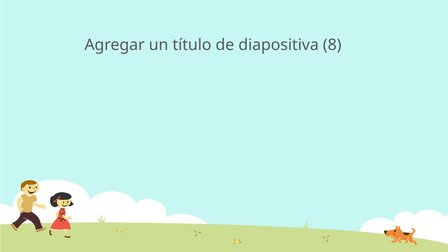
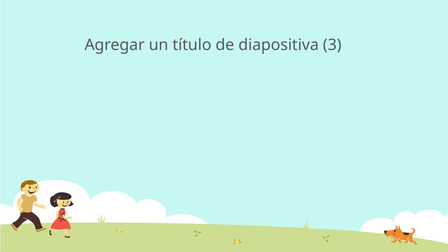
8: 8 -> 3 (332, 45)
